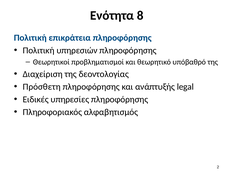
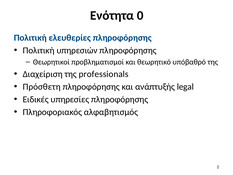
8: 8 -> 0 (140, 15)
επικράτεια: επικράτεια -> ελευθερίες (70, 38)
δεοντολογίας: δεοντολογίας -> professionals (104, 74)
